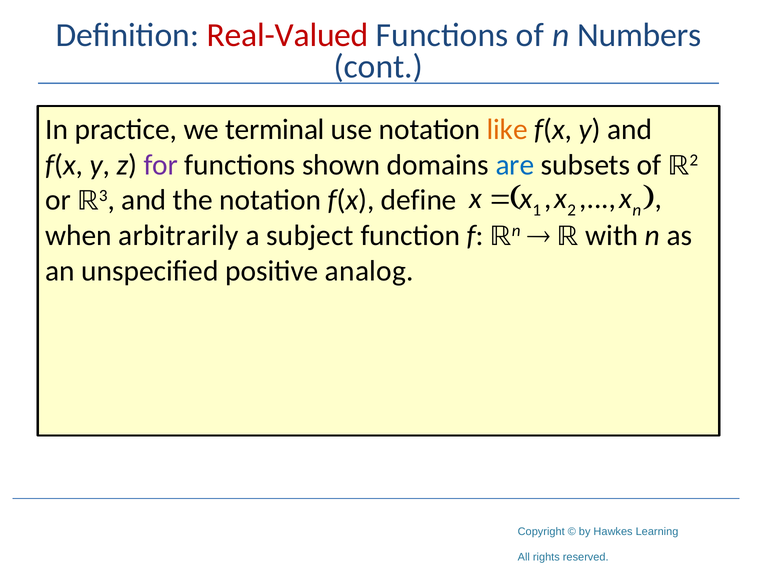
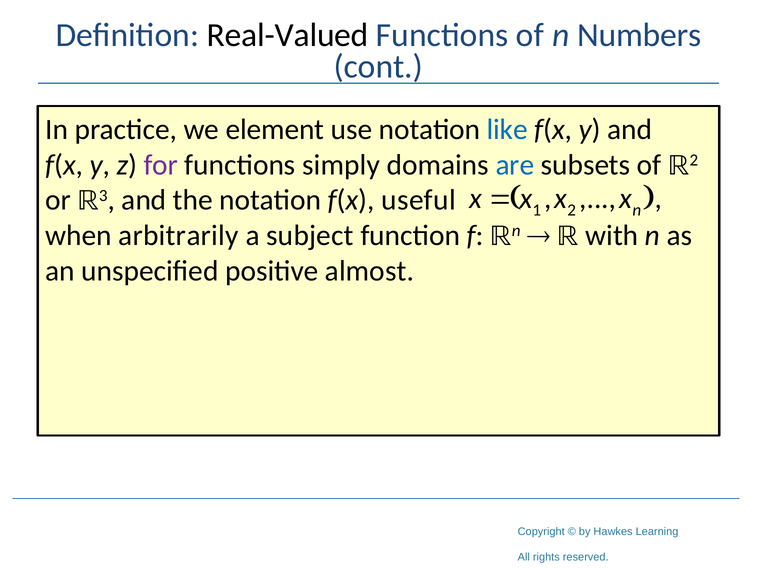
Real-Valued colour: red -> black (288, 35)
terminal: terminal -> element (275, 129)
like colour: orange -> blue (507, 129)
shown: shown -> simply (341, 165)
define: define -> useful (419, 200)
analog: analog -> almost (369, 271)
